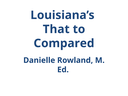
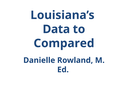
That: That -> Data (56, 29)
